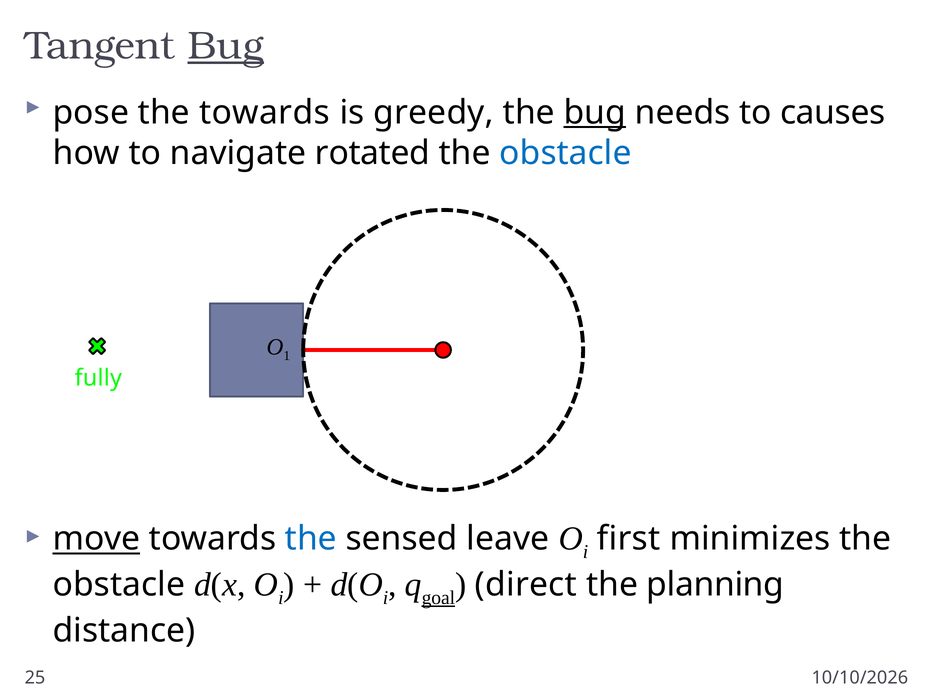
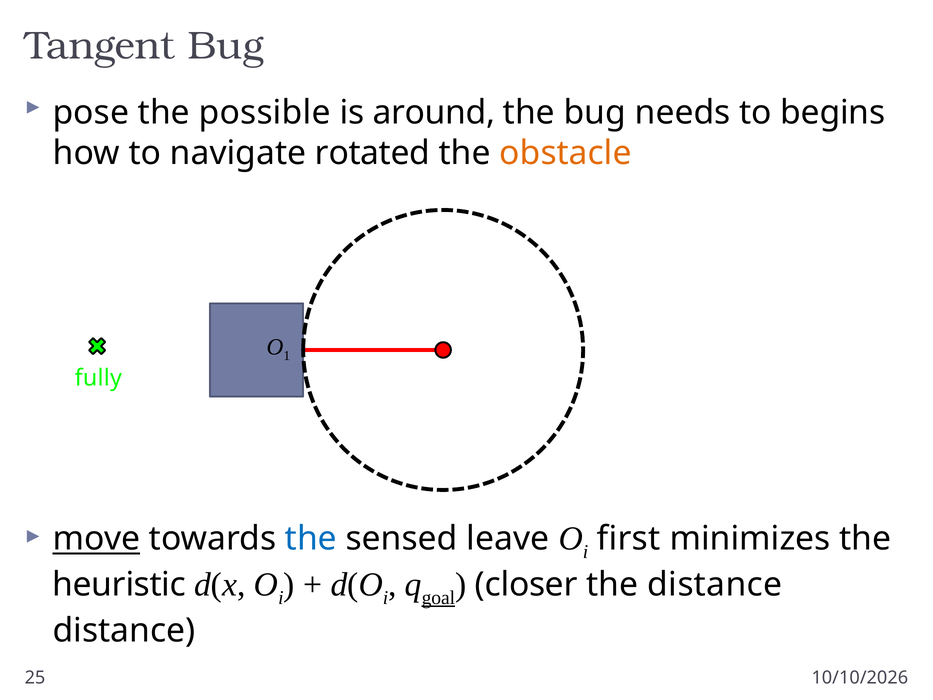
Bug underline: present -> none (226, 46)
the towards: towards -> possible (265, 113)
greedy: greedy -> around (434, 113)
bug underline: present -> none (595, 113)
causes: causes -> begins (833, 113)
obstacle colour: blue -> orange (566, 153)
obstacle: obstacle -> heuristic (119, 585)
direct: direct -> closer (526, 585)
the planning: planning -> distance (715, 585)
